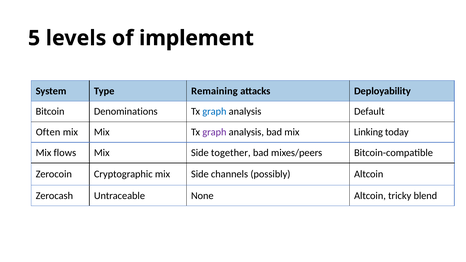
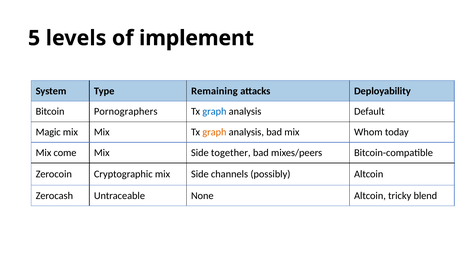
Denominations: Denominations -> Pornographers (126, 112)
Often: Often -> Magic (48, 132)
graph colour: purple -> orange (214, 132)
Linking: Linking -> Whom (368, 132)
flows: flows -> come (65, 153)
